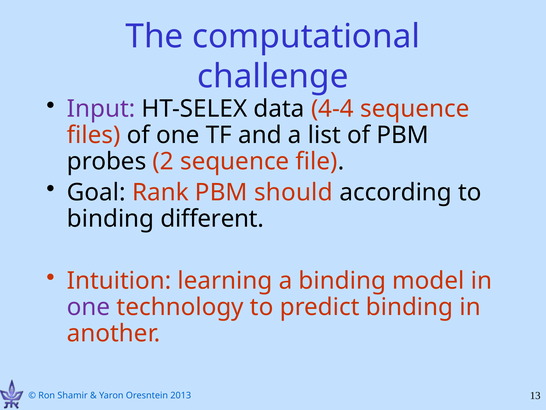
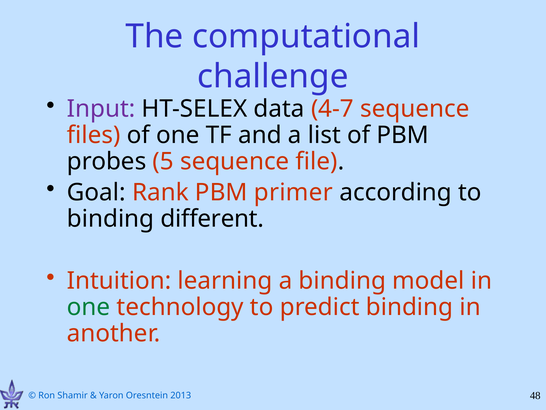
4-4: 4-4 -> 4-7 (332, 109)
2: 2 -> 5 (163, 161)
should: should -> primer (293, 192)
one colour: purple -> green (89, 307)
13: 13 -> 48 (535, 395)
